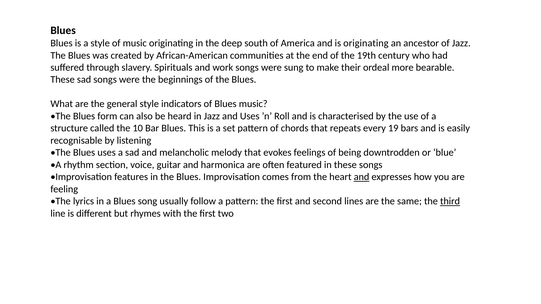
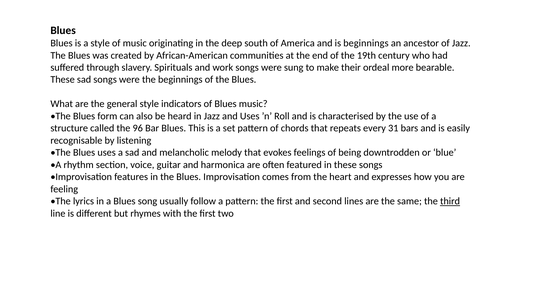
is originating: originating -> beginnings (366, 43)
10: 10 -> 96 (138, 128)
19: 19 -> 31 (393, 128)
and underline: present -> none (362, 177)
